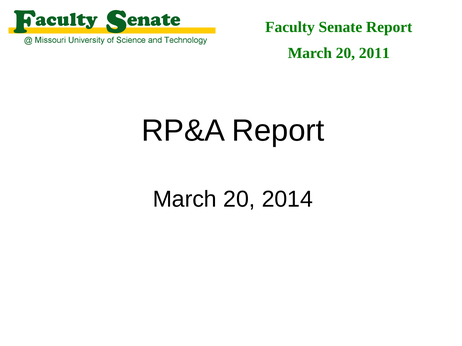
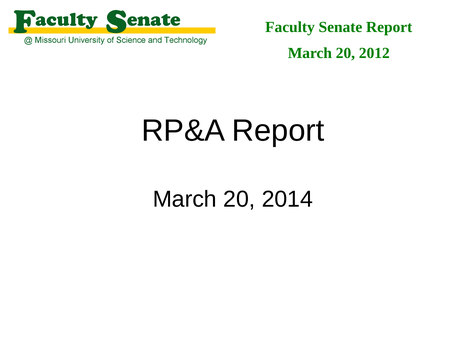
2011: 2011 -> 2012 (374, 53)
